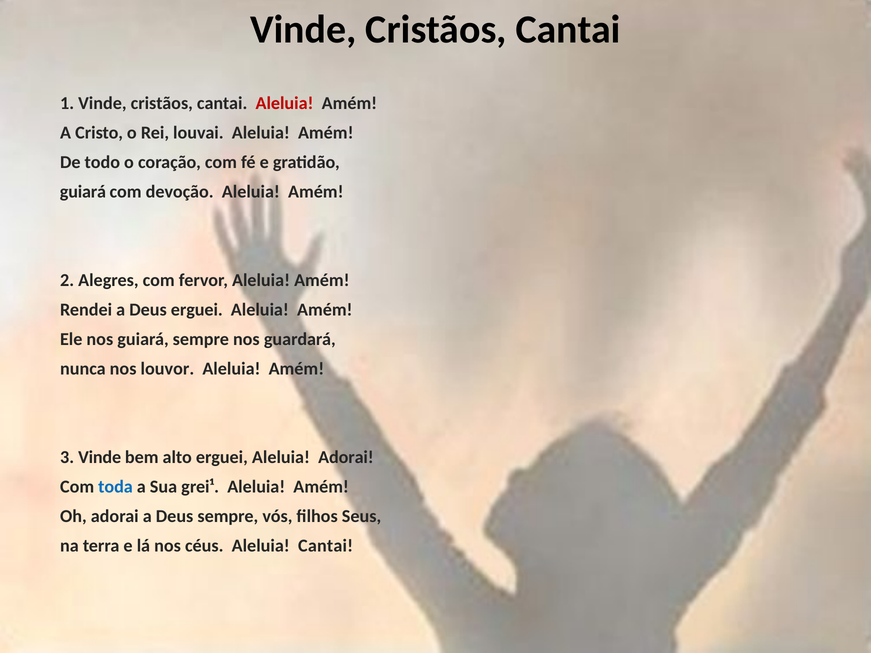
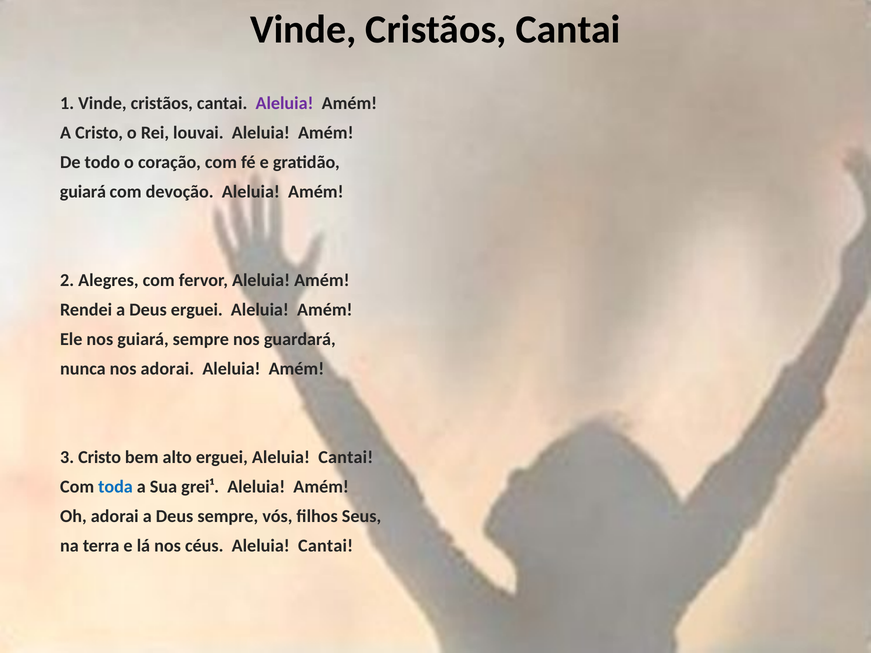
Aleluia colour: red -> purple (285, 103)
nos louvor: louvor -> adorai (167, 369)
3 Vinde: Vinde -> Cristo (100, 457)
erguei Aleluia Adorai: Adorai -> Cantai (346, 457)
